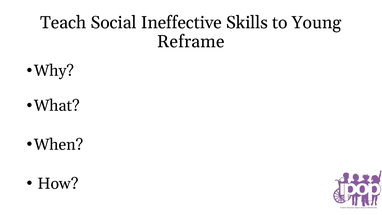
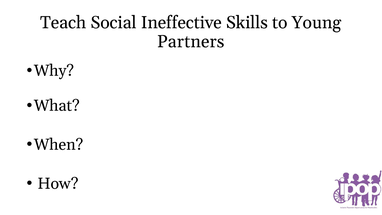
Reframe: Reframe -> Partners (191, 42)
